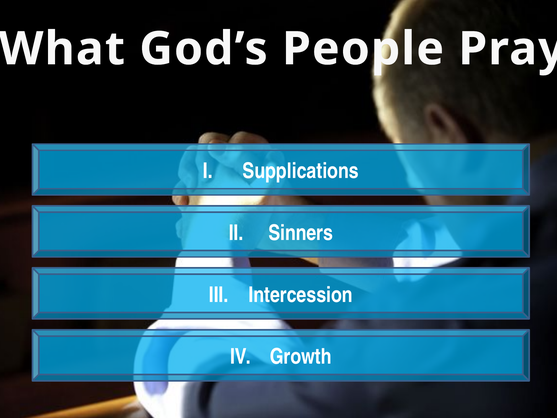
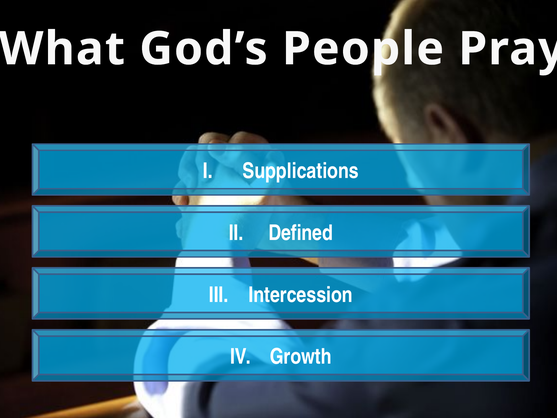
Sinners: Sinners -> Defined (301, 233)
